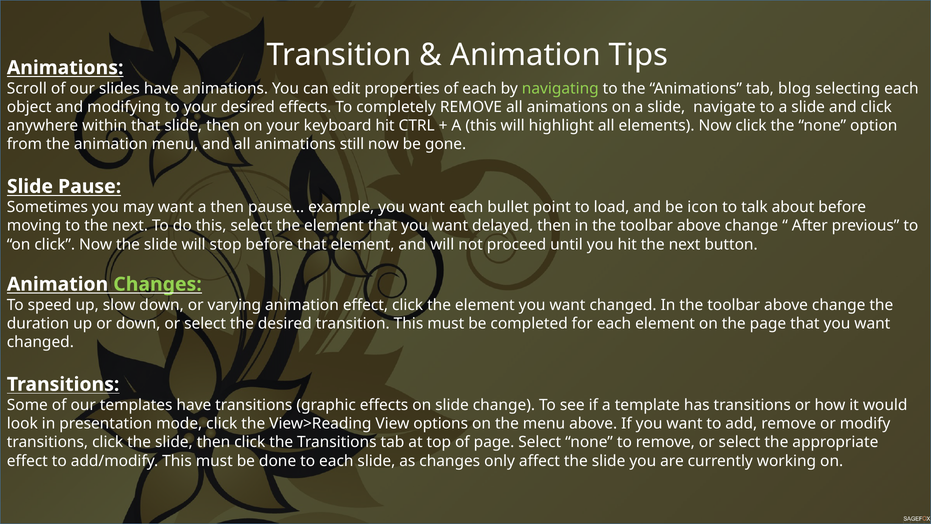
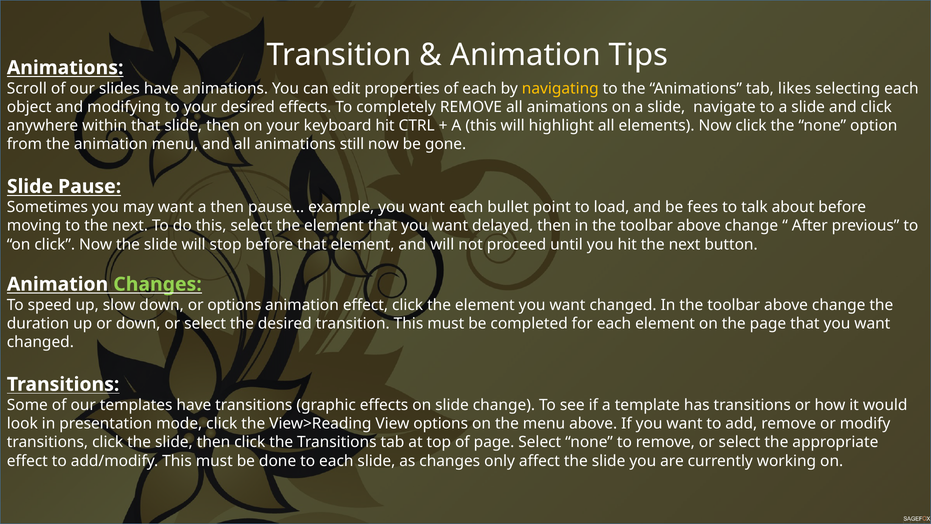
navigating colour: light green -> yellow (560, 88)
blog: blog -> likes (795, 88)
icon: icon -> fees (703, 207)
or varying: varying -> options (234, 305)
